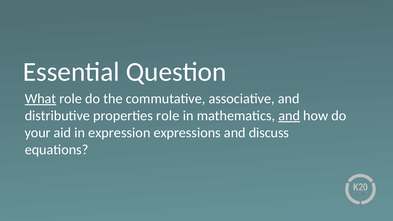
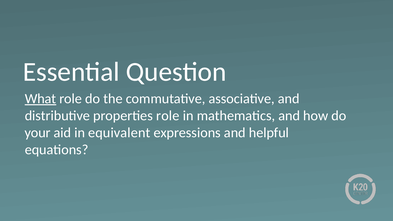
and underline: present -> none (289, 116)
expression: expression -> equivalent (119, 133)
discuss: discuss -> helpful (269, 133)
